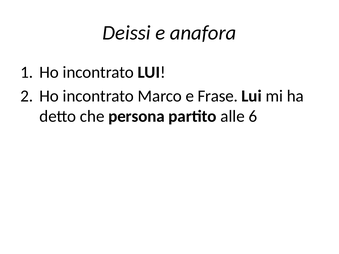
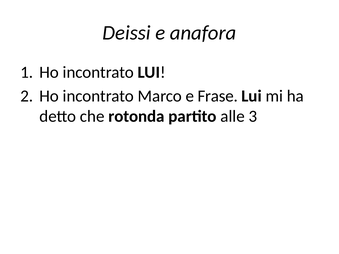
persona: persona -> rotonda (136, 116)
6: 6 -> 3 (253, 116)
